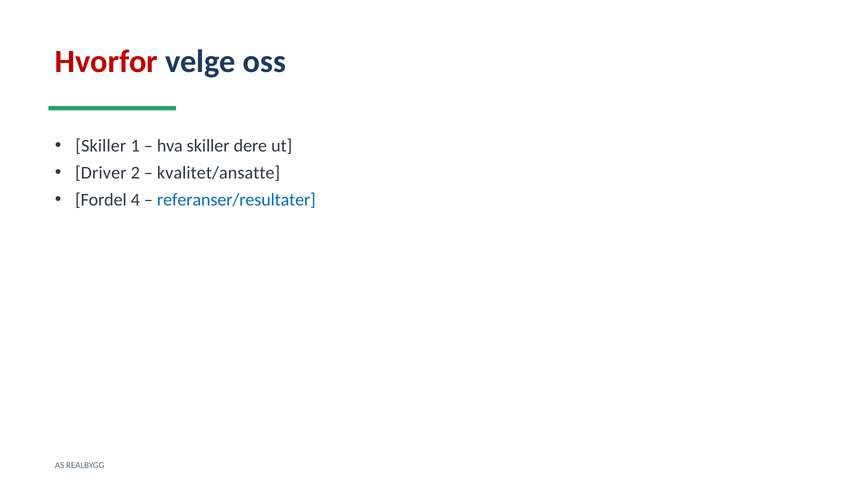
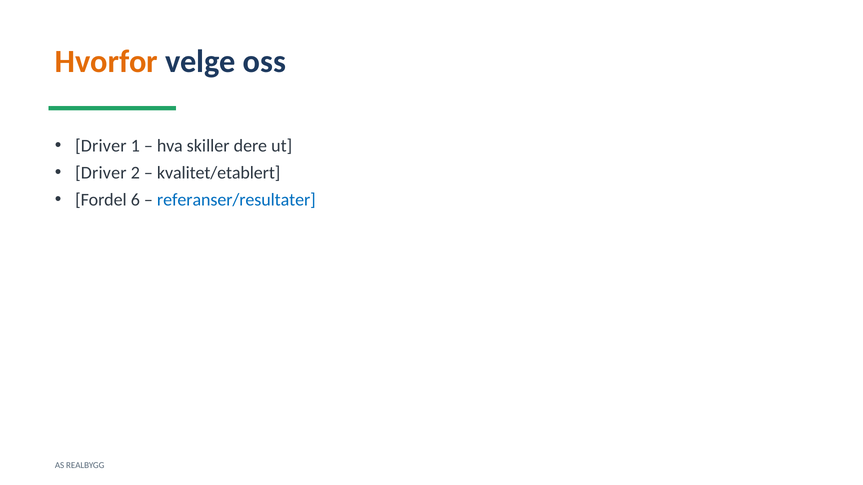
Hvorfor colour: red -> orange (106, 62)
Skiller: Skiller -> Driver (101, 146)
kvalitet/ansatte: kvalitet/ansatte -> kvalitet/etablert (219, 173)
4: 4 -> 6 (135, 200)
